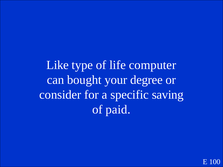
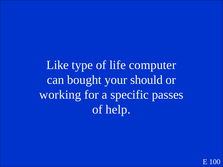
degree: degree -> should (146, 80)
consider: consider -> working (60, 95)
saving: saving -> passes (168, 95)
paid: paid -> help (118, 110)
